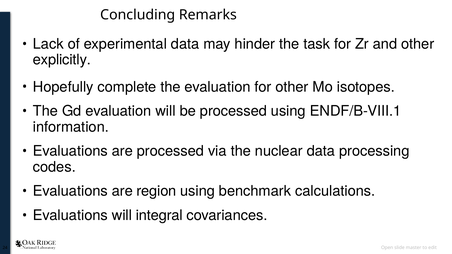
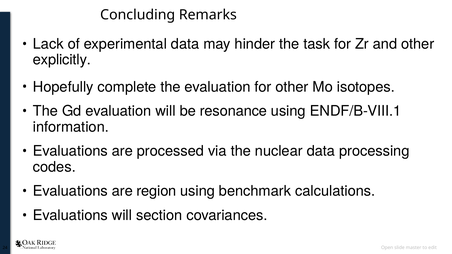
be processed: processed -> resonance (233, 111)
integral: integral -> section (159, 216)
